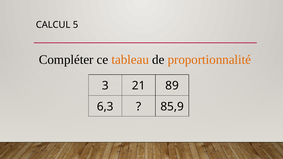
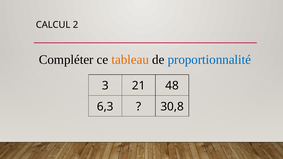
5: 5 -> 2 (76, 25)
proportionnalité colour: orange -> blue (209, 60)
89: 89 -> 48 (172, 86)
85,9: 85,9 -> 30,8 (172, 107)
